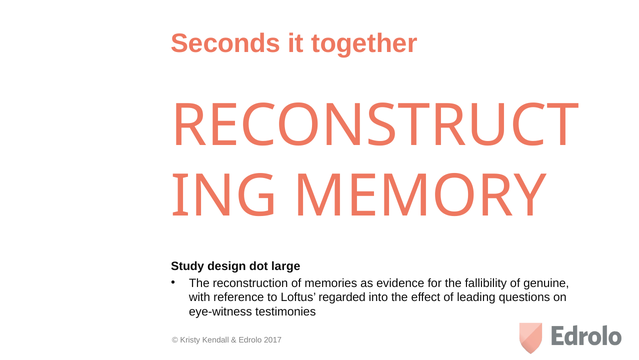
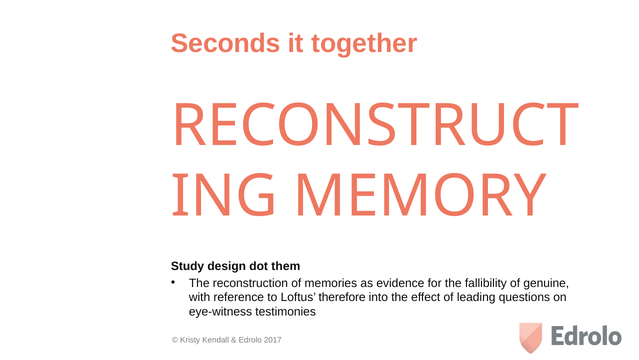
large: large -> them (286, 266)
regarded: regarded -> therefore (342, 297)
